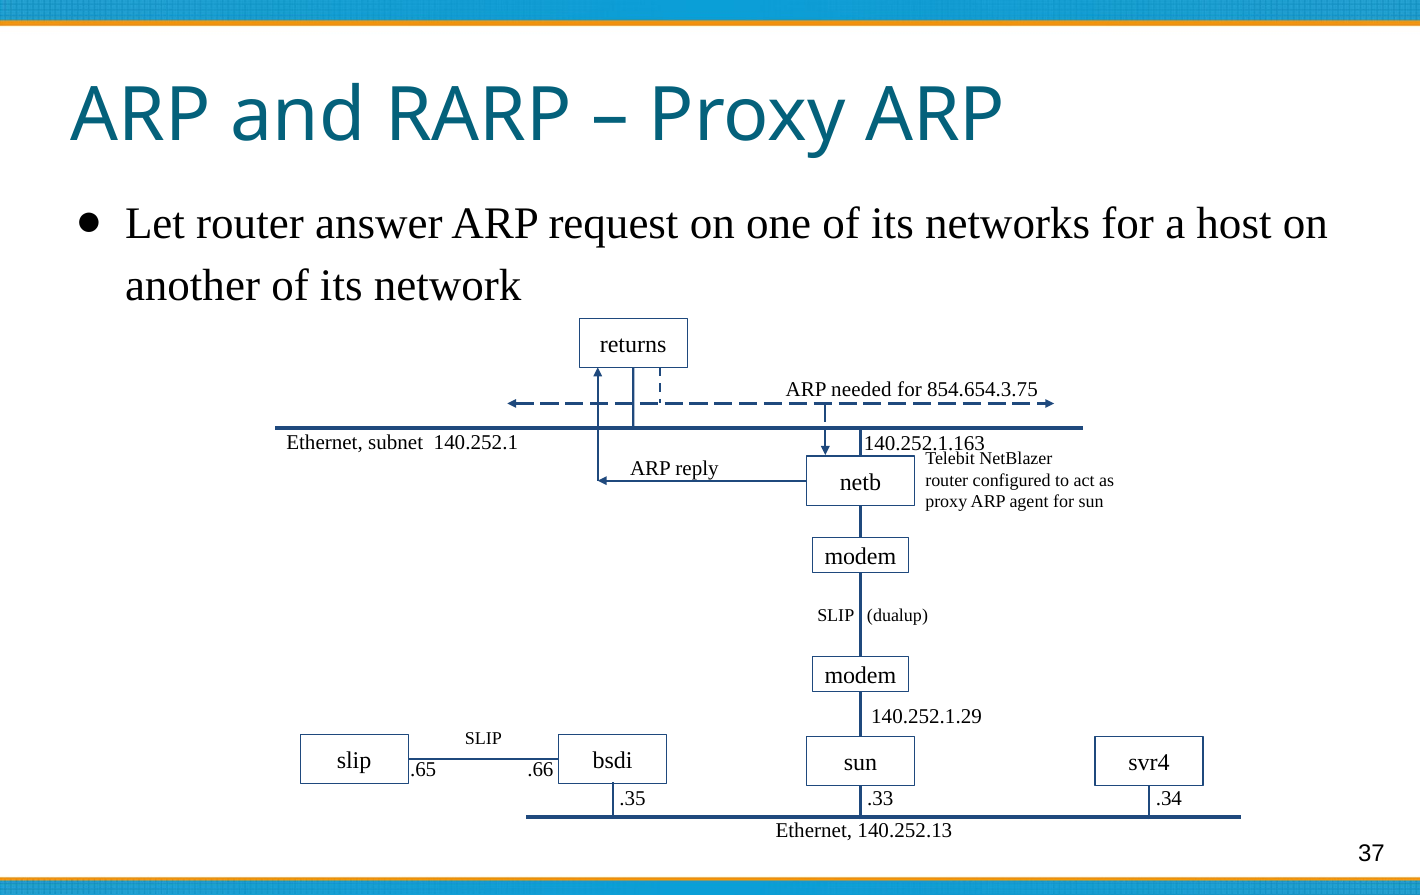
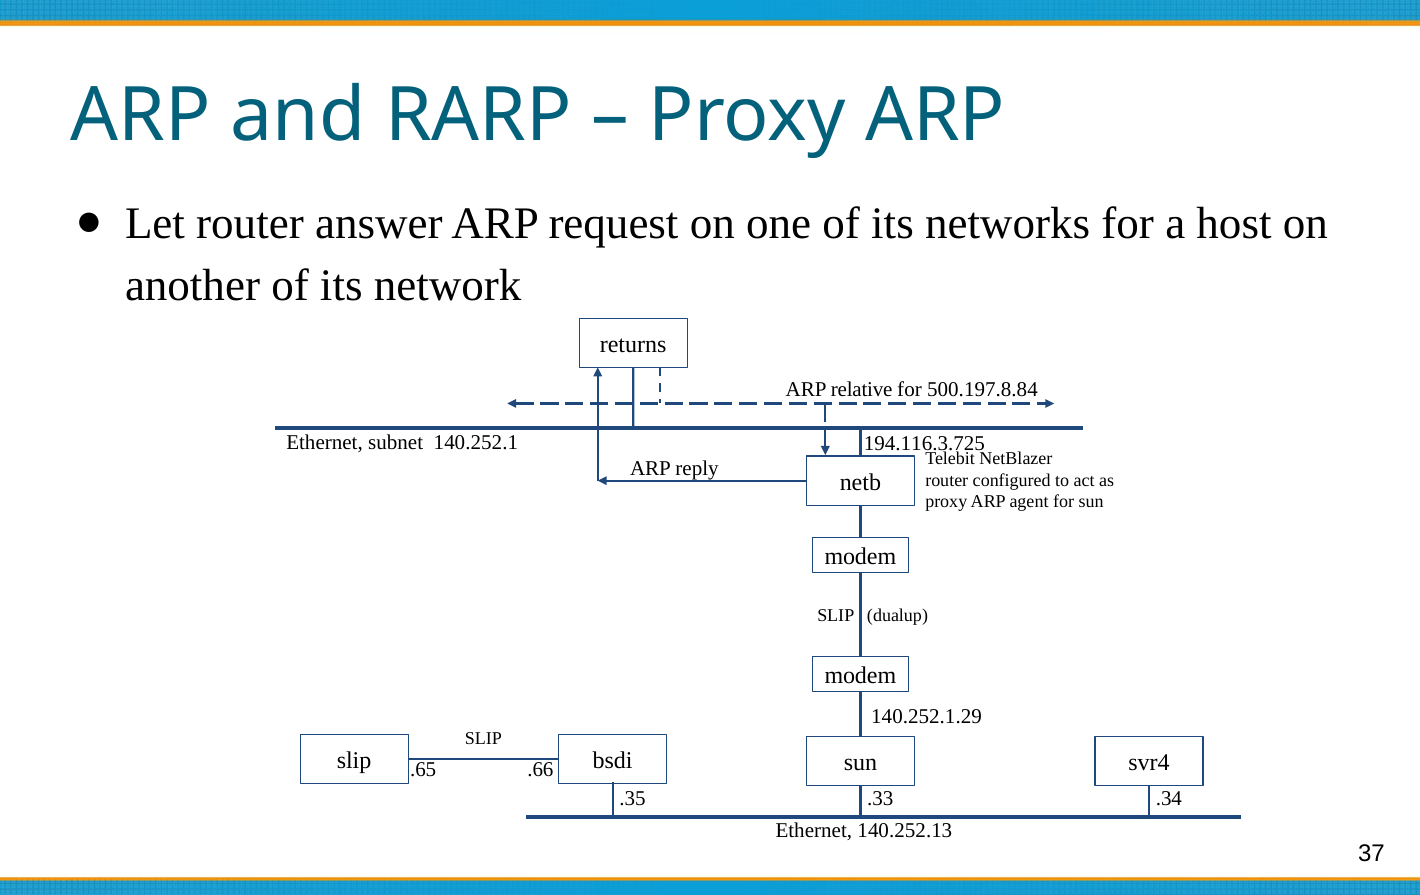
needed: needed -> relative (862, 390)
854.654.3.75: 854.654.3.75 -> 500.197.8.84 (982, 390)
140.252.1.163: 140.252.1.163 -> 194.116.3.725 (924, 443)
